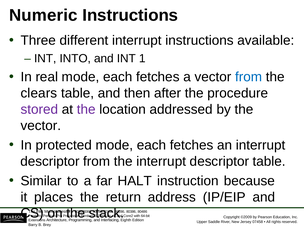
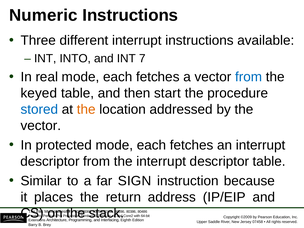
1: 1 -> 7 (142, 59)
clears: clears -> keyed (39, 93)
after: after -> start (167, 93)
stored colour: purple -> blue (39, 109)
the colour: purple -> orange (86, 109)
HALT: HALT -> SIGN (135, 181)
